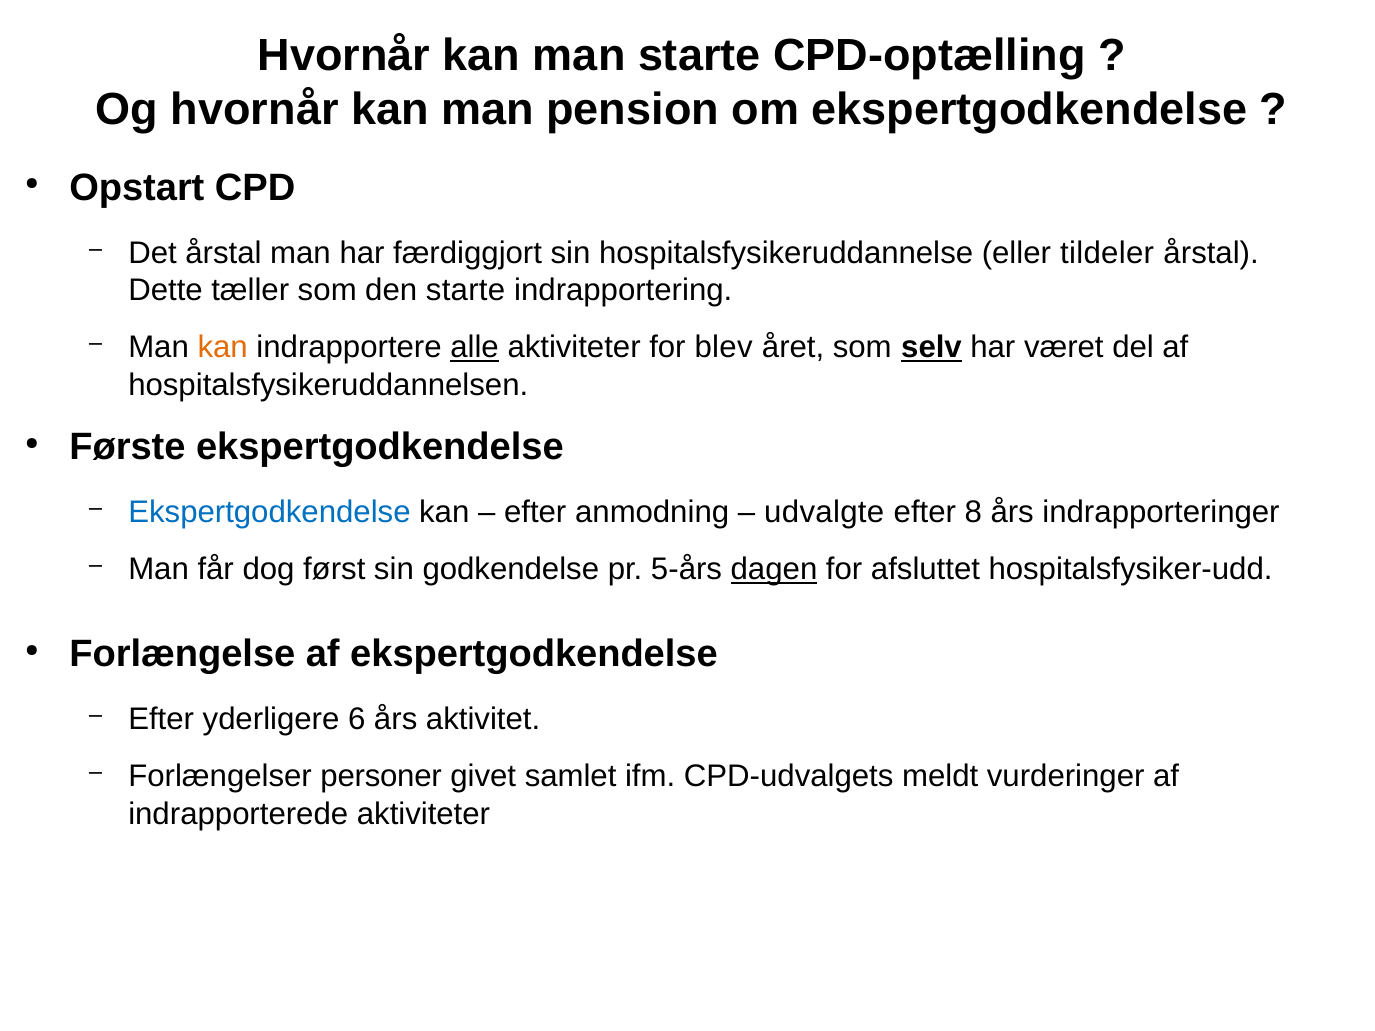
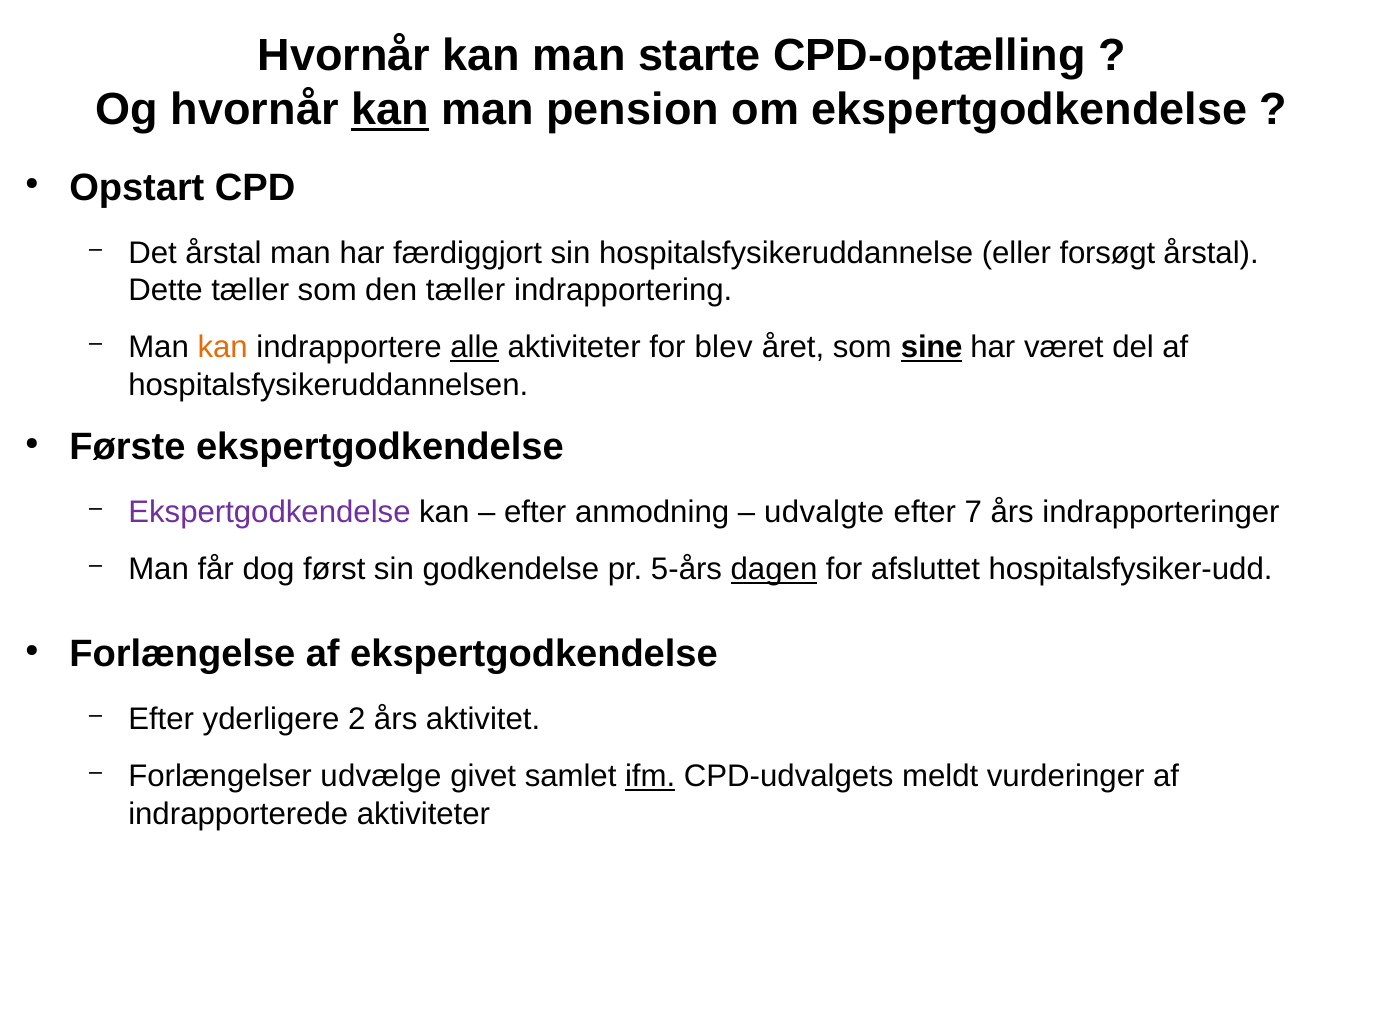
kan underline: none -> present (390, 110)
tildeler: tildeler -> forsøgt (1107, 253)
den starte: starte -> tæller (466, 291)
selv: selv -> sine (932, 348)
Ekspertgodkendelse colour: blue -> purple (269, 512)
8: 8 -> 7 (973, 512)
6: 6 -> 2 (357, 720)
personer: personer -> udvælge (381, 777)
ifm underline: none -> present (650, 777)
